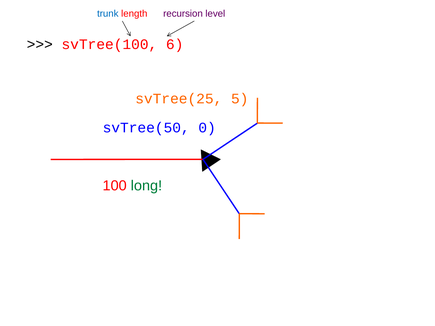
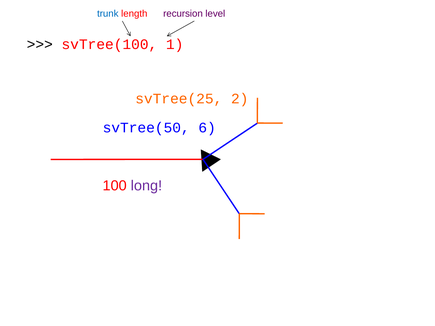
6: 6 -> 1 (175, 44)
5: 5 -> 2 (240, 99)
0: 0 -> 6 (207, 128)
long colour: green -> purple (146, 186)
